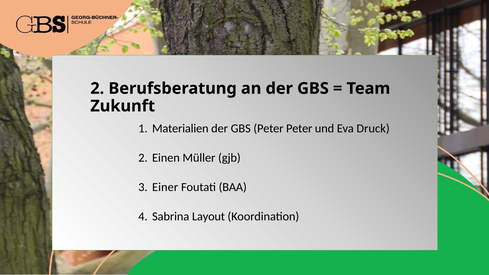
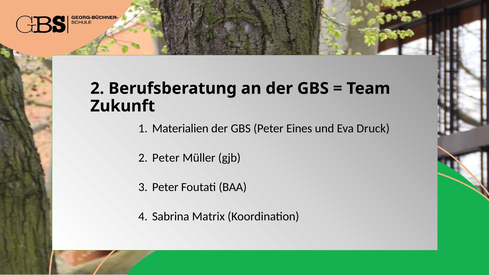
Peter Peter: Peter -> Eines (299, 128)
2 Einen: Einen -> Peter (166, 158)
Einer: Einer -> Peter (165, 187)
Layout: Layout -> Matrix (208, 216)
